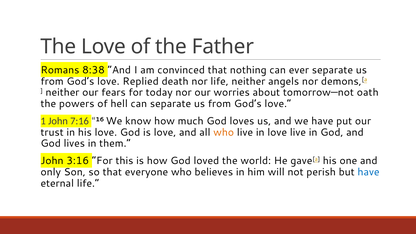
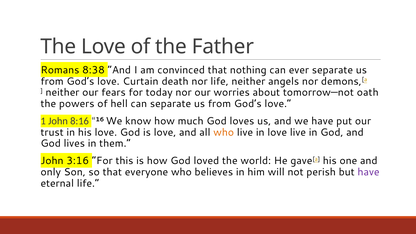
Replied: Replied -> Curtain (141, 81)
7:16: 7:16 -> 8:16 (80, 121)
have colour: blue -> purple (369, 172)
